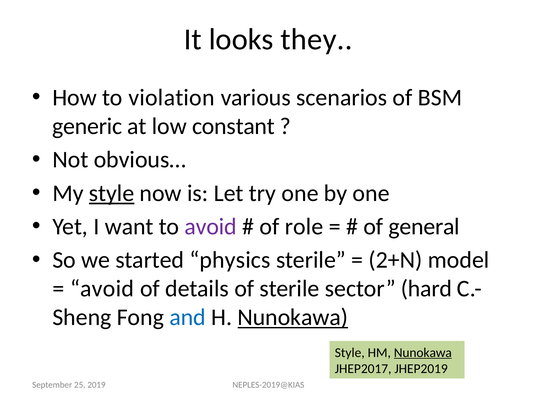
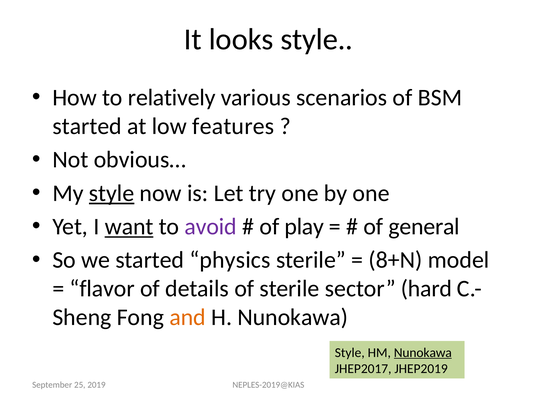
looks they: they -> style (317, 39)
violation: violation -> relatively (172, 98)
generic: generic -> started (87, 126)
constant: constant -> features (233, 126)
want underline: none -> present (129, 227)
role: role -> play (304, 227)
2+N: 2+N -> 8+N (396, 260)
avoid: avoid -> flavor (102, 289)
and colour: blue -> orange (188, 317)
Nunokawa underline: present -> none (293, 317)
